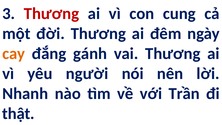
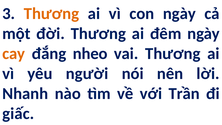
Thương colour: red -> orange (51, 14)
con cung: cung -> ngày (179, 14)
gánh: gánh -> nheo (90, 54)
thật: thật -> giấc (18, 114)
